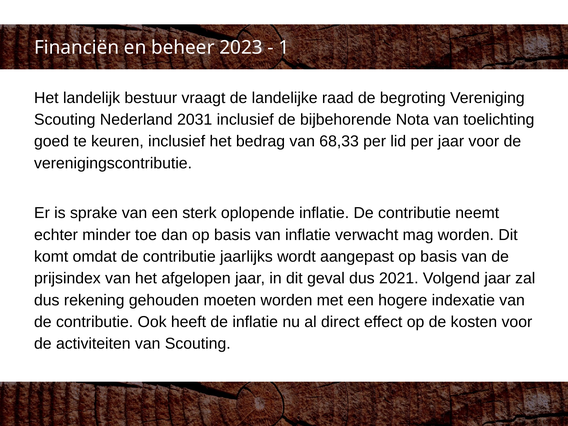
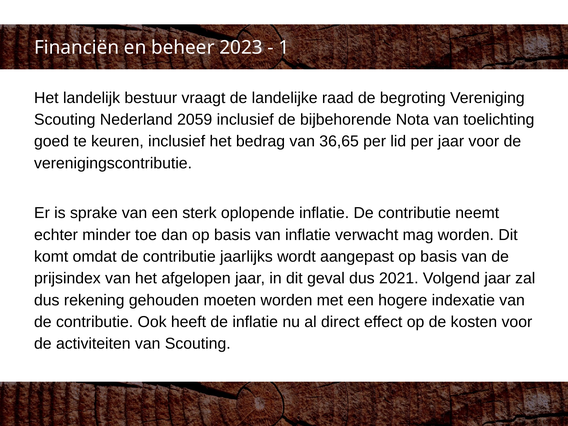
2031: 2031 -> 2059 (195, 120)
68,33: 68,33 -> 36,65 (339, 141)
